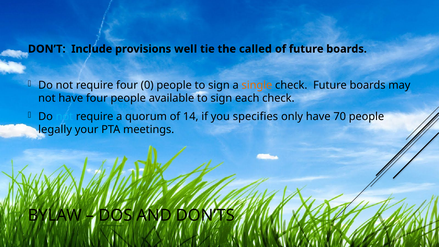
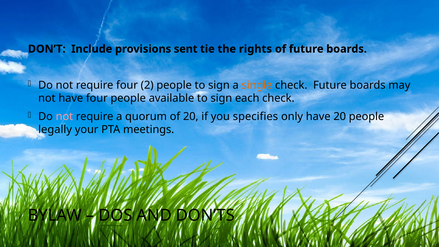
well: well -> sent (186, 49)
called: called -> rights (255, 49)
0: 0 -> 2 (147, 85)
not colour: light blue -> pink (64, 116)
of 14: 14 -> 20 (191, 116)
have 70: 70 -> 20 (340, 116)
